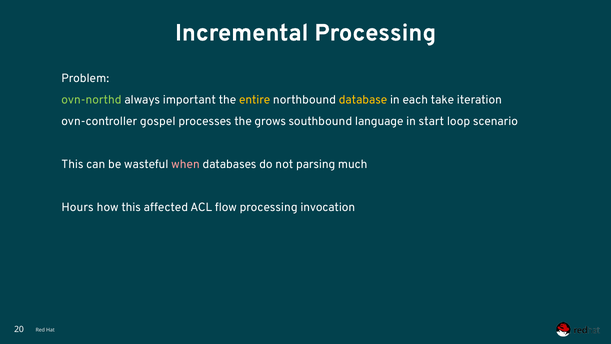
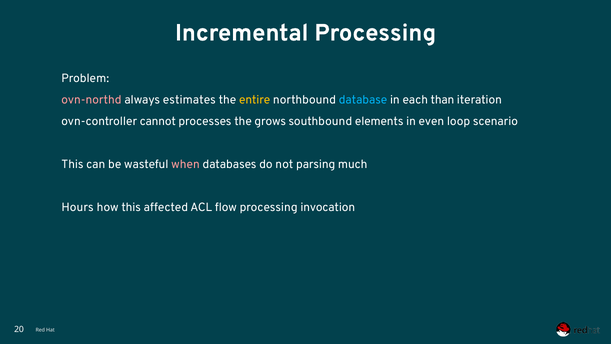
ovn-northd colour: light green -> pink (91, 100)
important: important -> estimates (189, 100)
database colour: yellow -> light blue (363, 100)
take: take -> than (442, 100)
gospel: gospel -> cannot (158, 121)
language: language -> elements (379, 121)
start: start -> even (431, 121)
